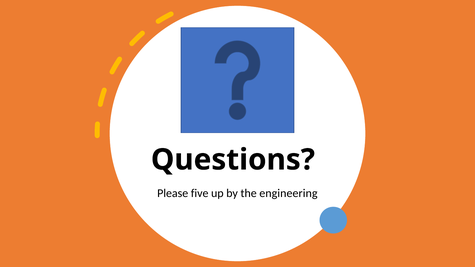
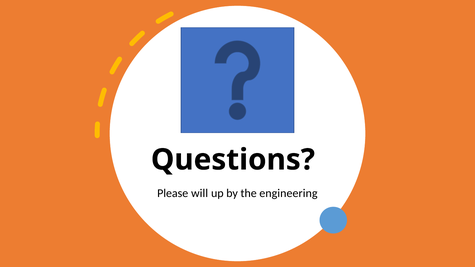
five: five -> will (200, 194)
